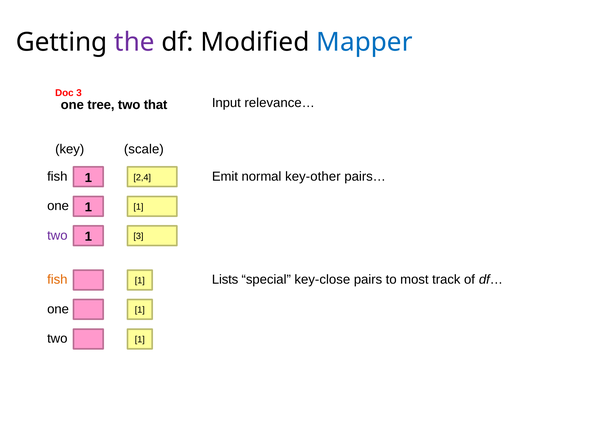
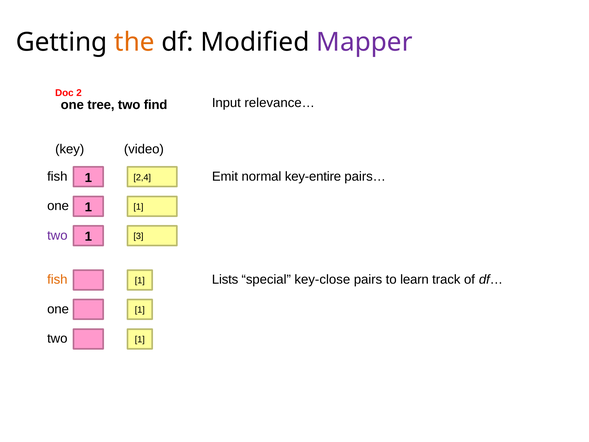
the colour: purple -> orange (134, 42)
Mapper colour: blue -> purple (364, 42)
Doc 3: 3 -> 2 (79, 93)
that: that -> find (156, 105)
scale: scale -> video (144, 149)
key-other: key-other -> key-entire (313, 176)
most: most -> learn (414, 279)
